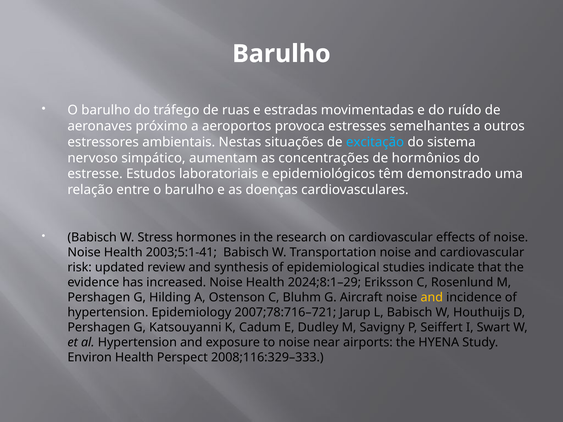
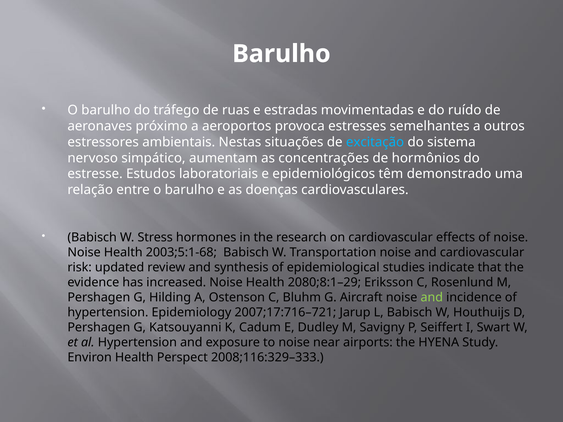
2003;5:1-41: 2003;5:1-41 -> 2003;5:1-68 (181, 253)
2024;8:1–29: 2024;8:1–29 -> 2080;8:1–29 (324, 283)
and colour: yellow -> light green (432, 298)
2007;78:716–721: 2007;78:716–721 -> 2007;17:716–721 (285, 313)
